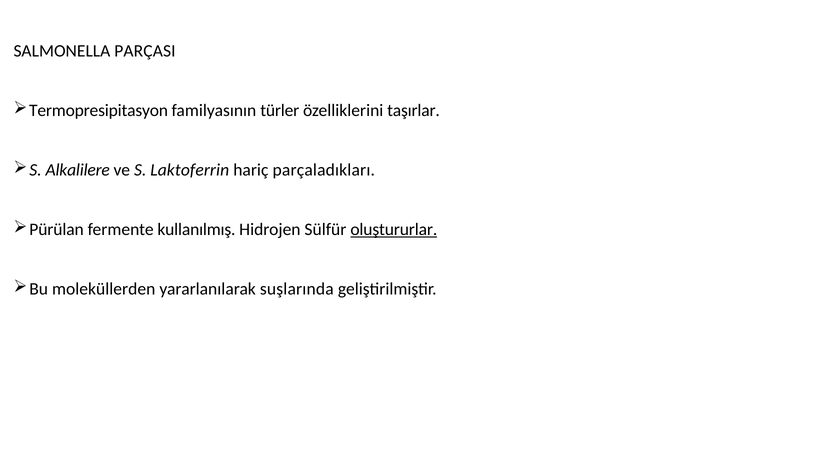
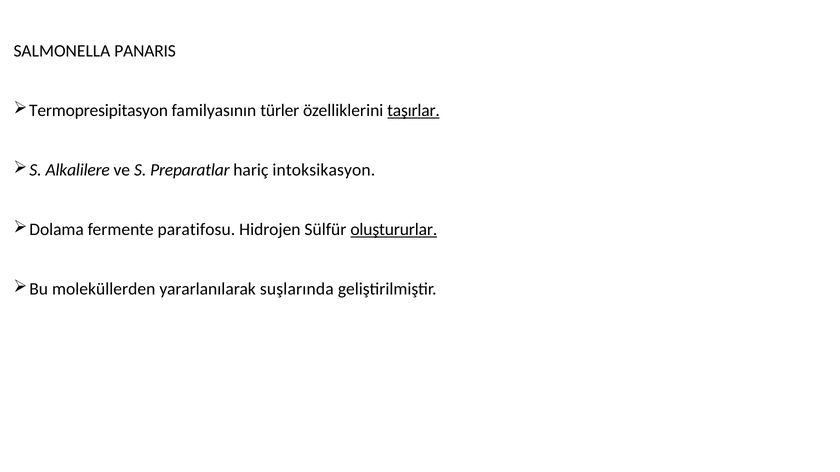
PARÇASI: PARÇASI -> PANARIS (145, 51)
taşırlar underline: none -> present (414, 111)
Laktoferrin: Laktoferrin -> Preparatlar (190, 170)
parçaladıkları: parçaladıkları -> intoksikasyon (324, 170)
Pürülan: Pürülan -> Dolama (57, 230)
kullanılmış: kullanılmış -> paratifosu (196, 230)
